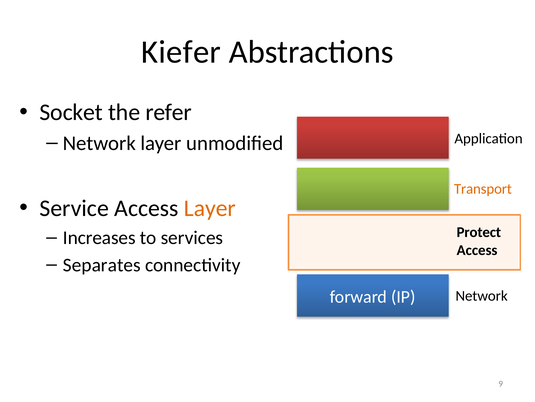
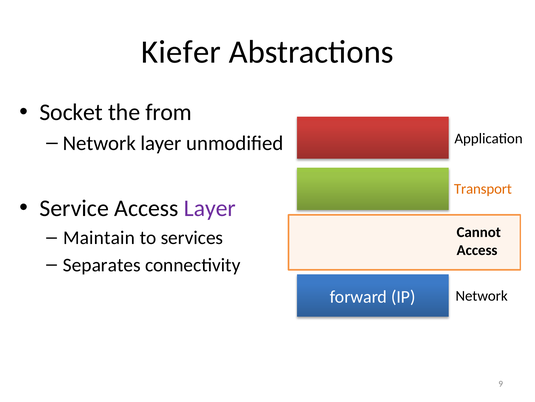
refer: refer -> from (169, 112)
Layer colour: orange -> purple (210, 208)
Protect: Protect -> Cannot (479, 232)
Increases: Increases -> Maintain (99, 237)
